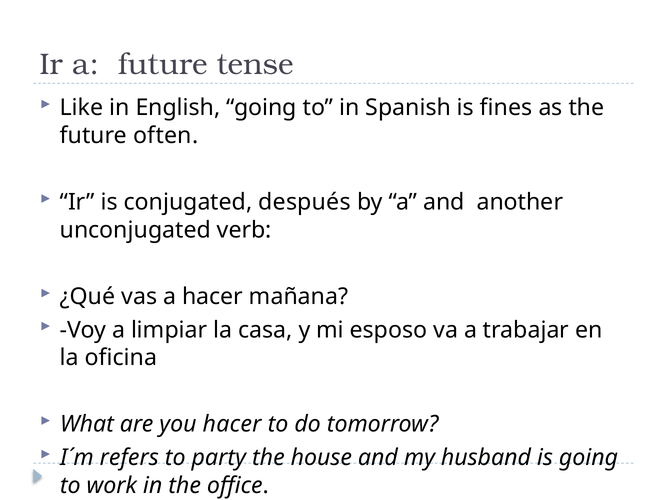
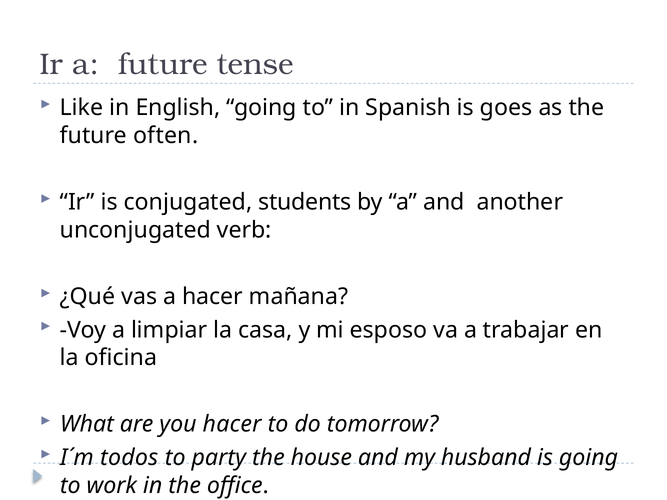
fines: fines -> goes (506, 108)
después: después -> students (305, 202)
refers: refers -> todos (129, 458)
